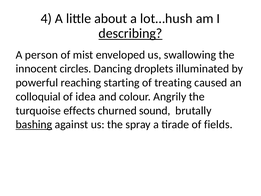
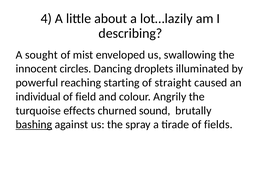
lot…hush: lot…hush -> lot…lazily (166, 19)
describing underline: present -> none (130, 33)
person: person -> sought (41, 55)
treating: treating -> straight (173, 83)
colloquial: colloquial -> individual (38, 97)
idea: idea -> field (86, 97)
